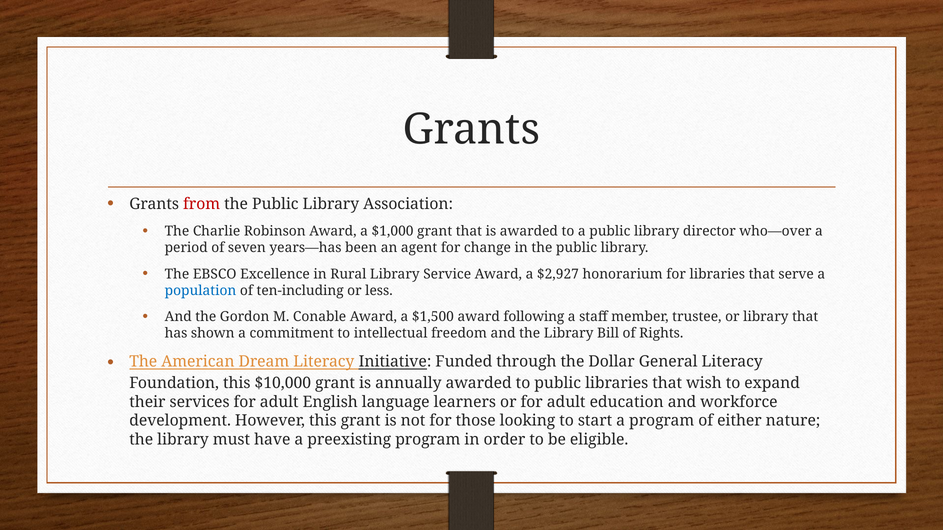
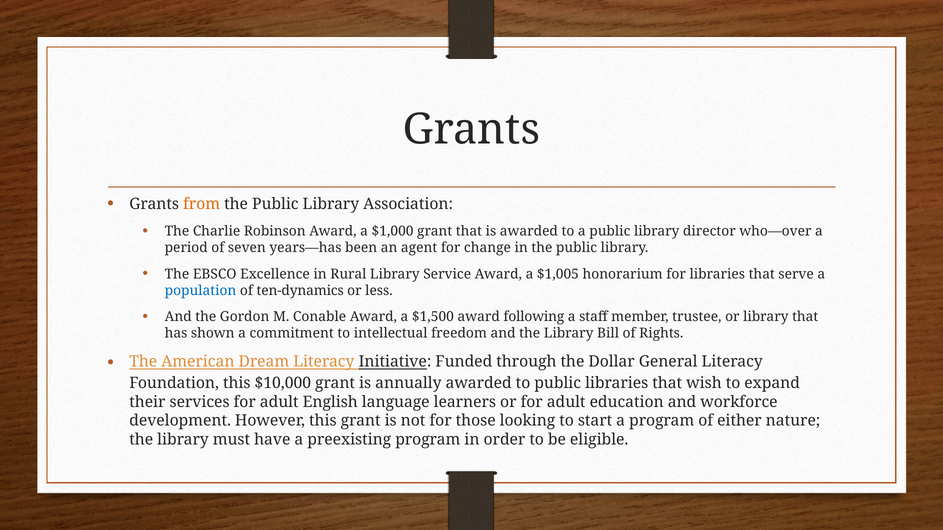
from colour: red -> orange (202, 204)
$2,927: $2,927 -> $1,005 (558, 274)
ten-including: ten-including -> ten-dynamics (300, 291)
